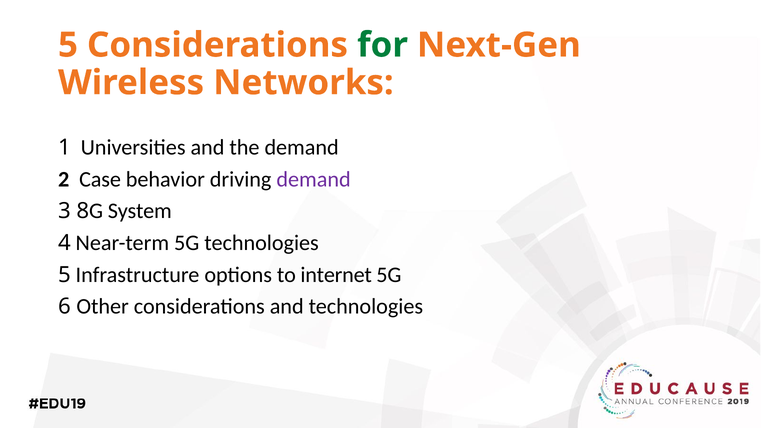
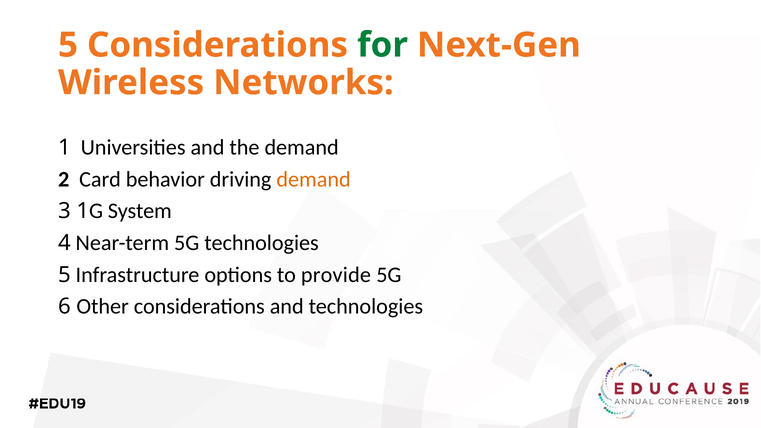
Case: Case -> Card (100, 179)
demand colour: purple -> orange (314, 179)
3 8: 8 -> 1 (83, 211)
internet: internet -> provide (336, 275)
